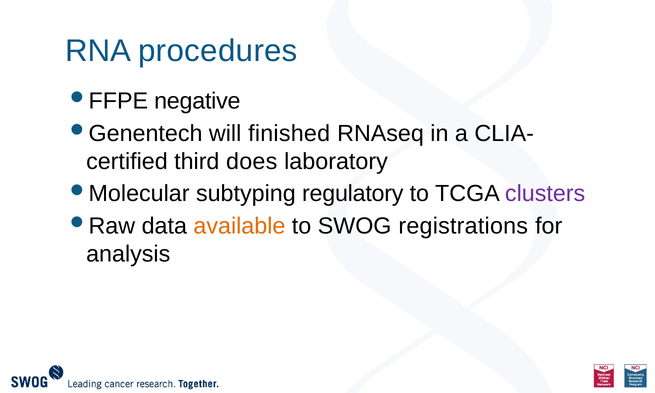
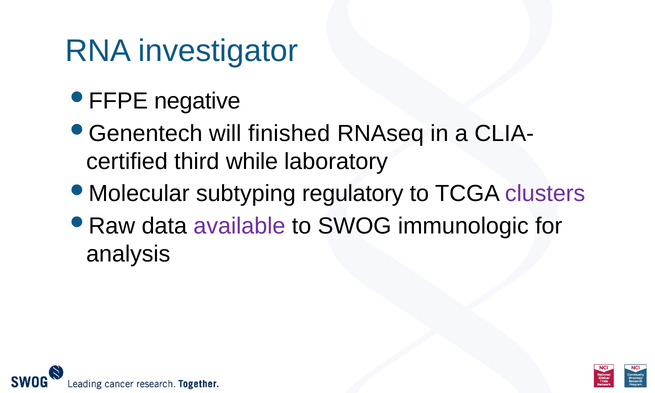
procedures: procedures -> investigator (218, 51)
does: does -> while (252, 161)
available colour: orange -> purple (239, 226)
registrations: registrations -> immunologic (463, 226)
